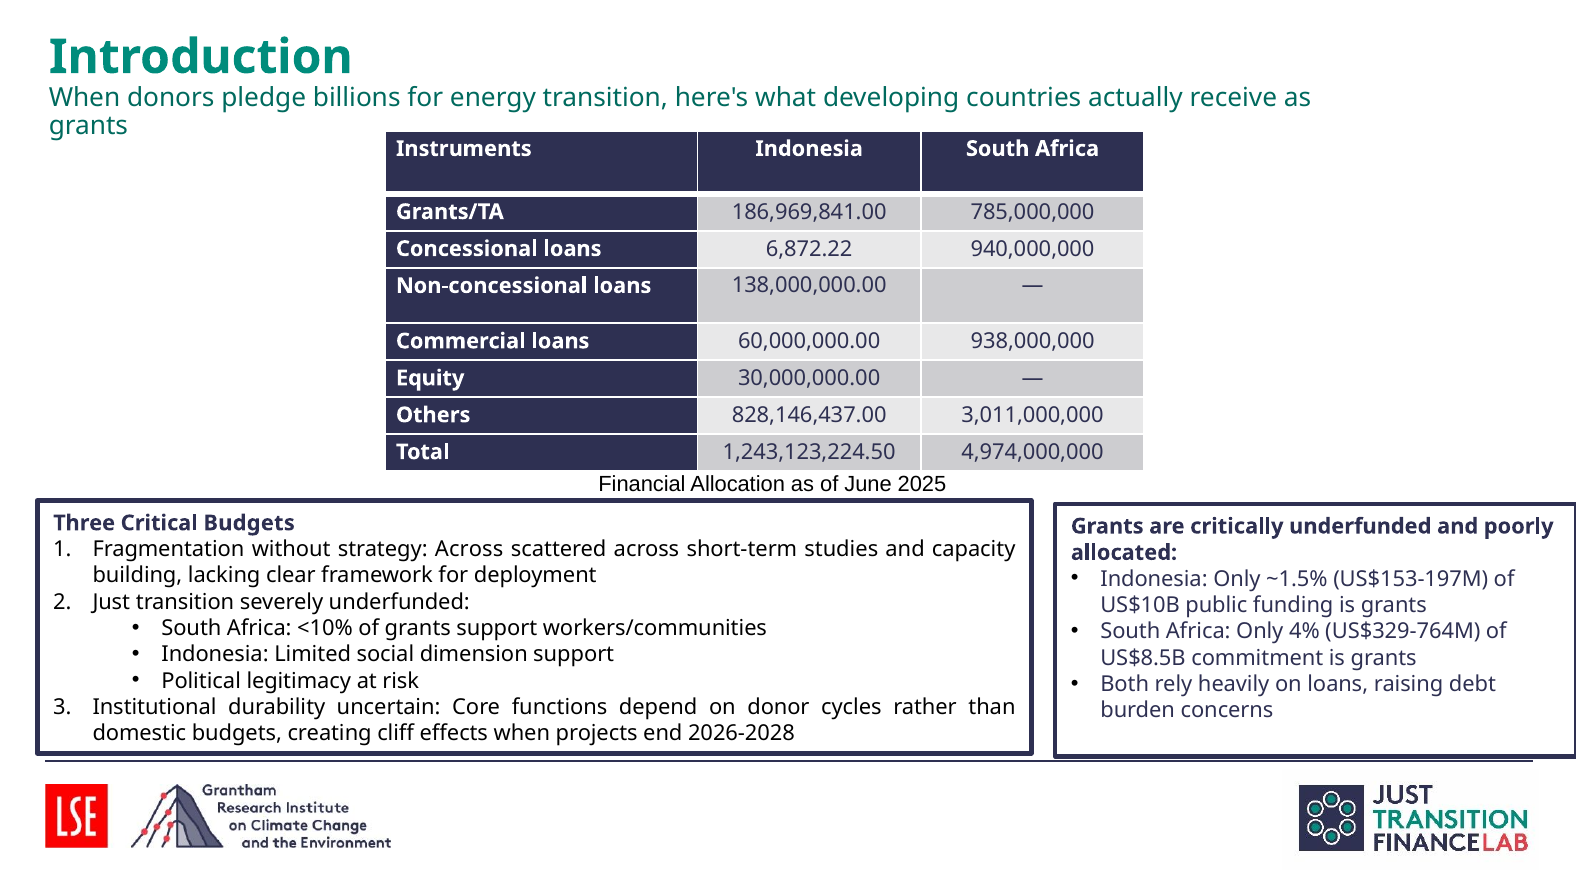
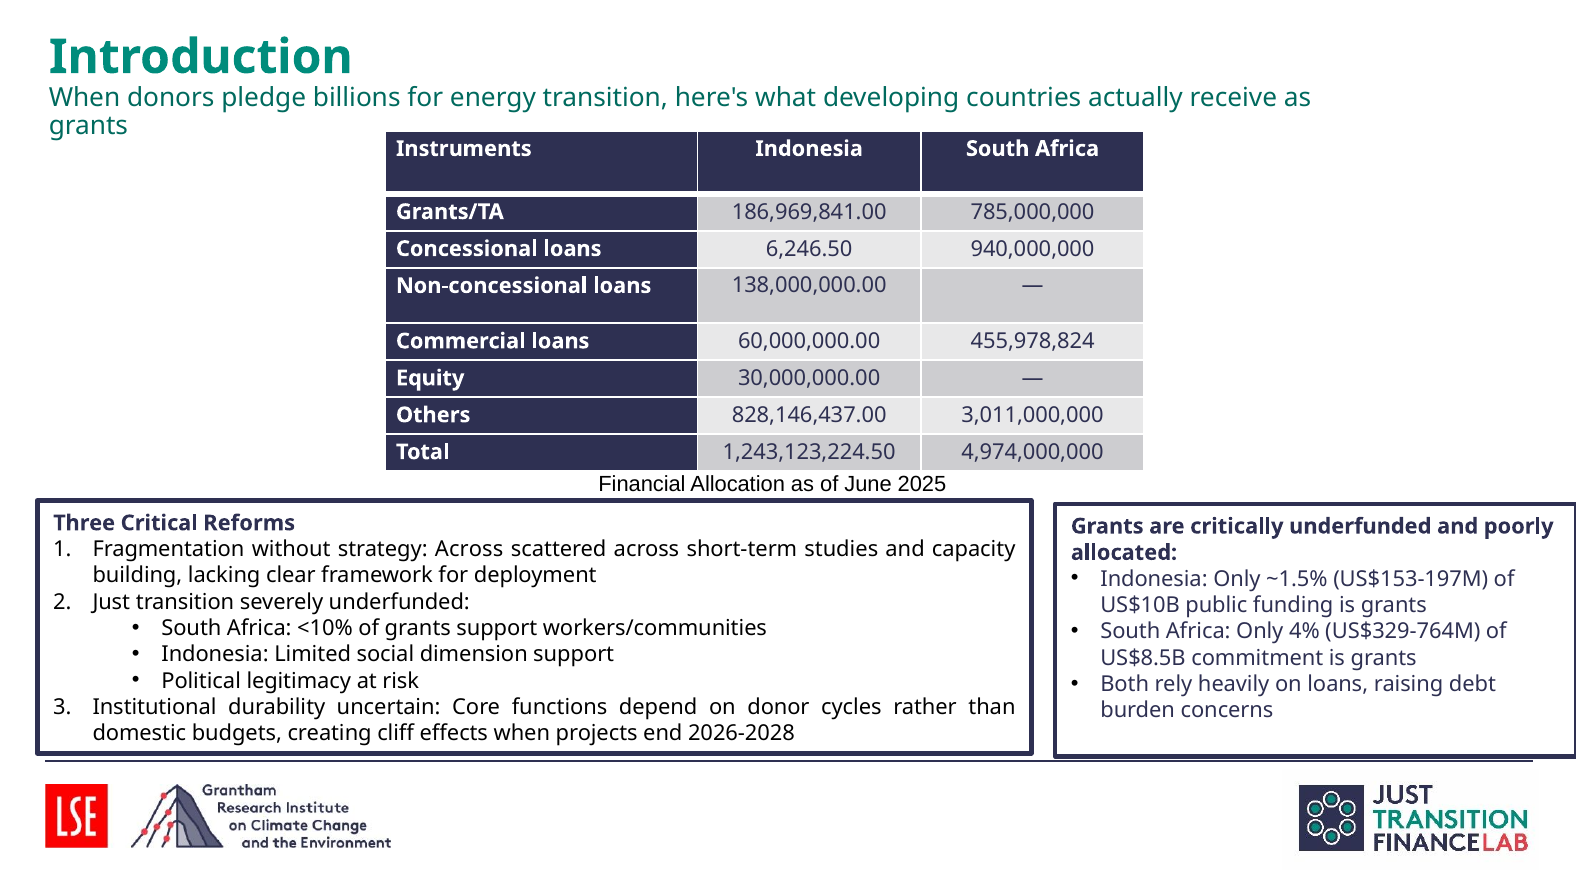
6,872.22: 6,872.22 -> 6,246.50 (809, 249)
938,000,000: 938,000,000 -> 455,978,824 (1033, 341)
Critical Budgets: Budgets -> Reforms (249, 523)
